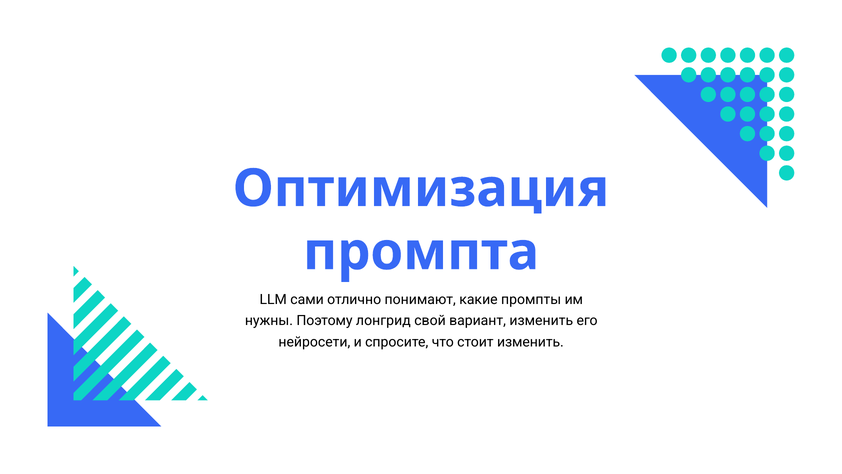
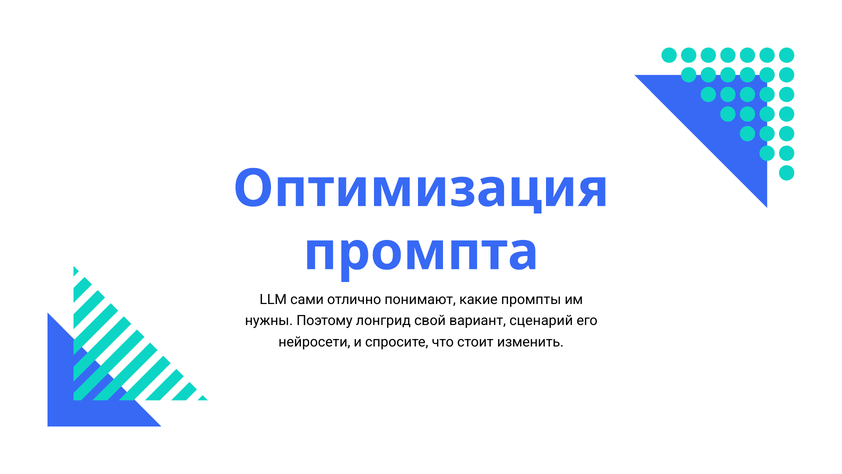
вариант изменить: изменить -> сценарий (541, 321)
